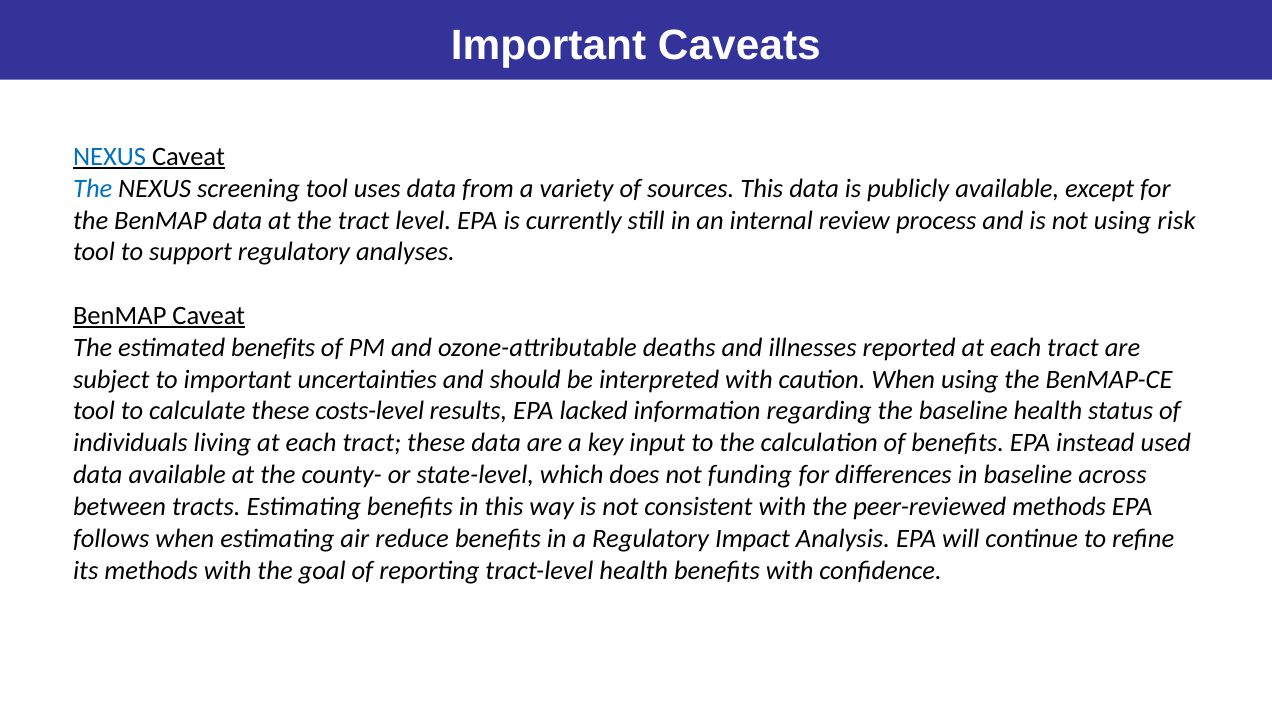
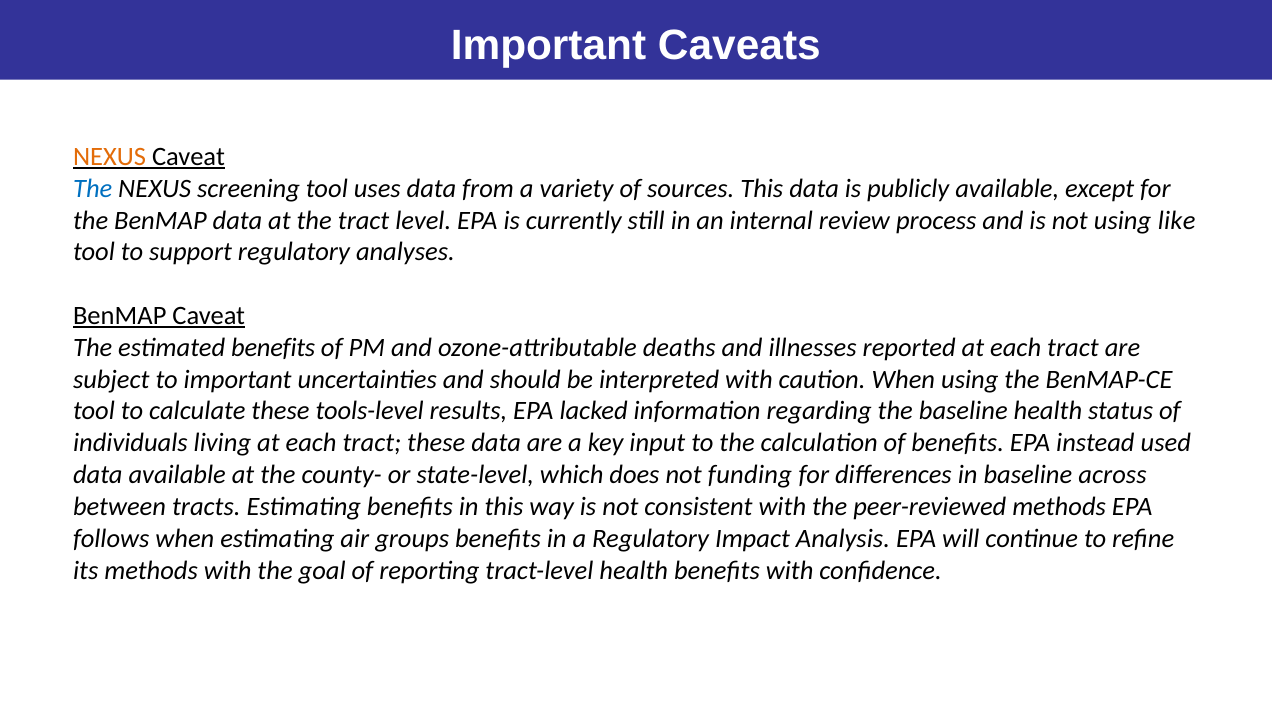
NEXUS colour: blue -> orange (110, 157)
risk: risk -> like (1177, 220)
costs-level: costs-level -> tools-level (370, 412)
reduce: reduce -> groups (412, 539)
